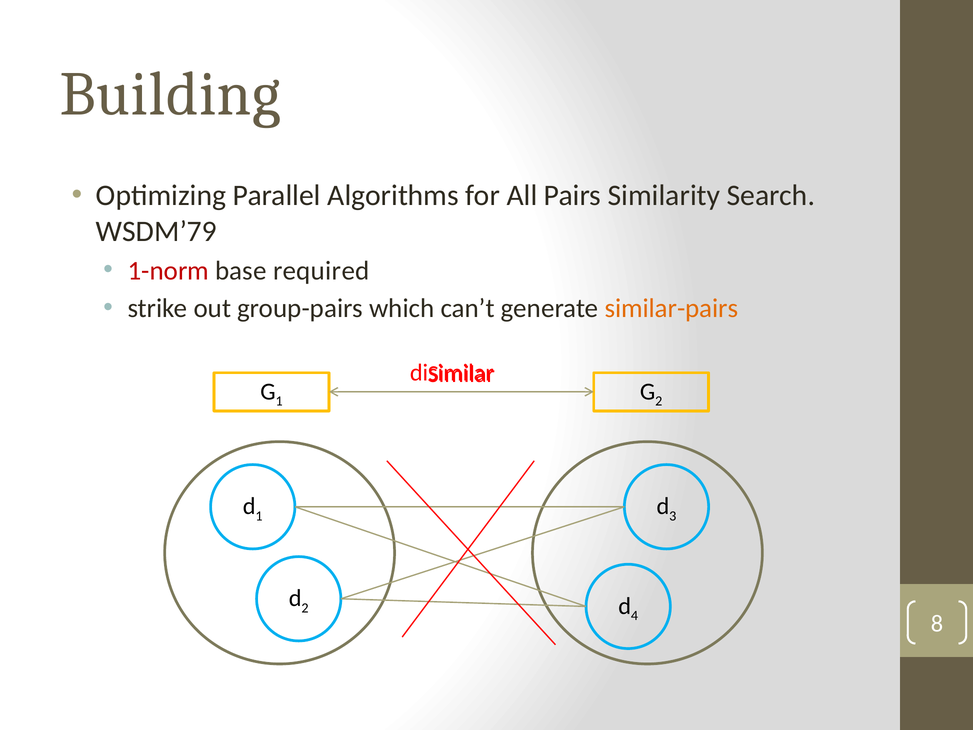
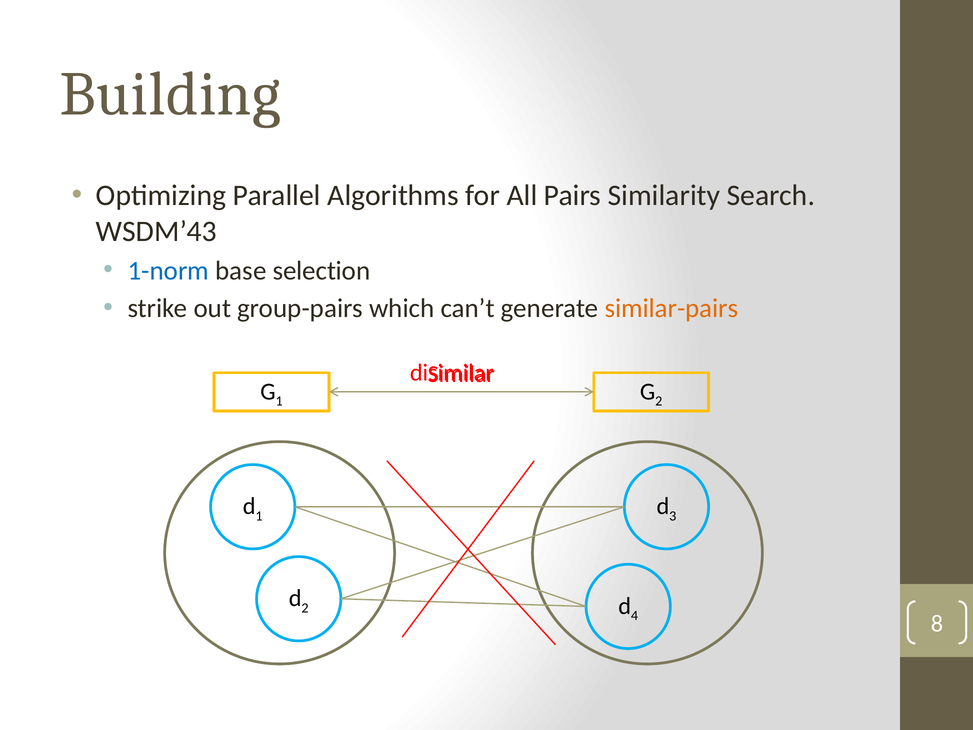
WSDM’79: WSDM’79 -> WSDM’43 (156, 231)
1-norm colour: red -> blue (168, 270)
required: required -> selection (321, 270)
